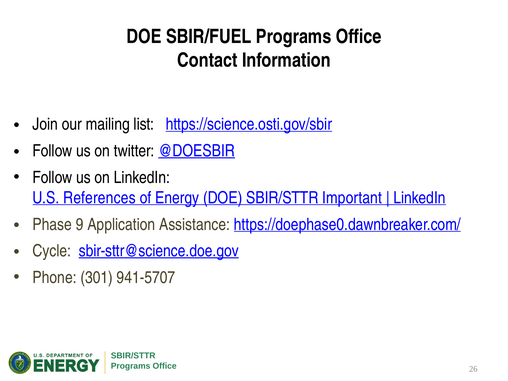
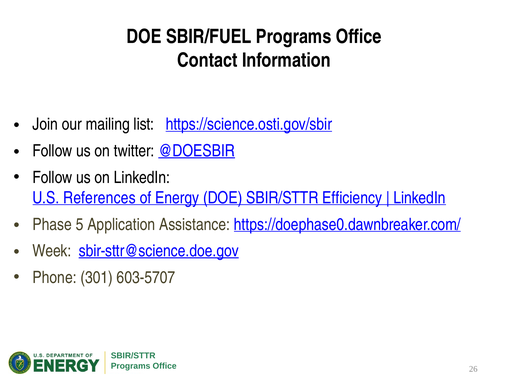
Important: Important -> Efficiency (352, 198)
9: 9 -> 5 (80, 224)
Cycle: Cycle -> Week (52, 251)
941-5707: 941-5707 -> 603-5707 (146, 278)
